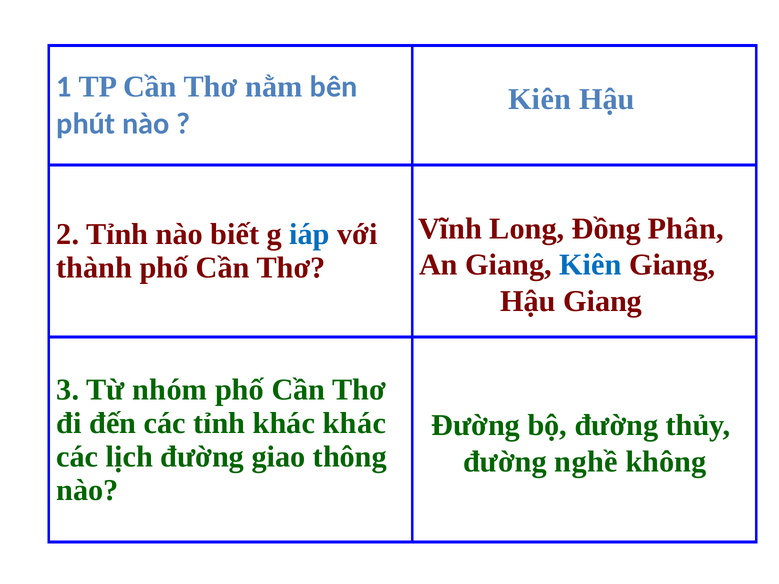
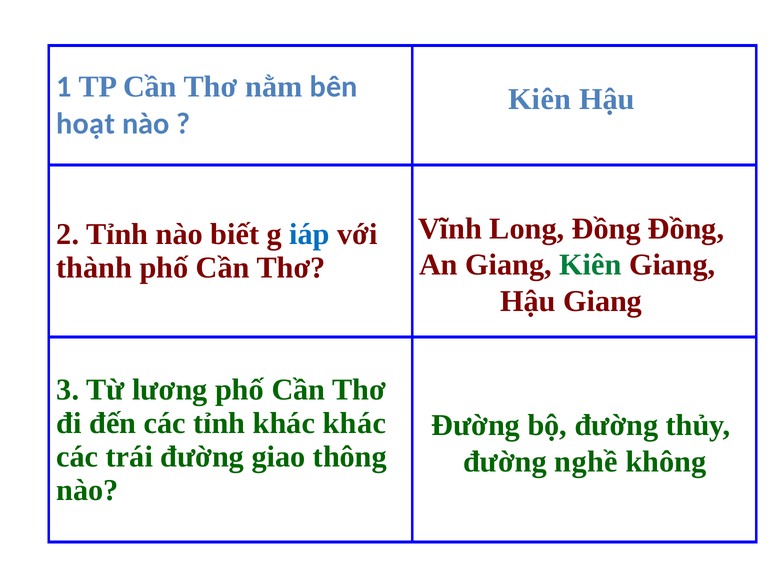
phút: phút -> hoạt (86, 124)
Đồng Phân: Phân -> Đồng (686, 229)
Kiên colour: blue -> green (590, 265)
nhóm: nhóm -> lương (170, 390)
lịch: lịch -> trái (129, 457)
